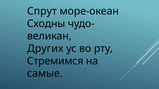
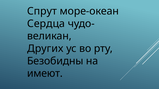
Сходны: Сходны -> Сердца (46, 24)
Стремимся: Стремимся -> Безобидны (55, 61)
самые: самые -> имеют (45, 74)
